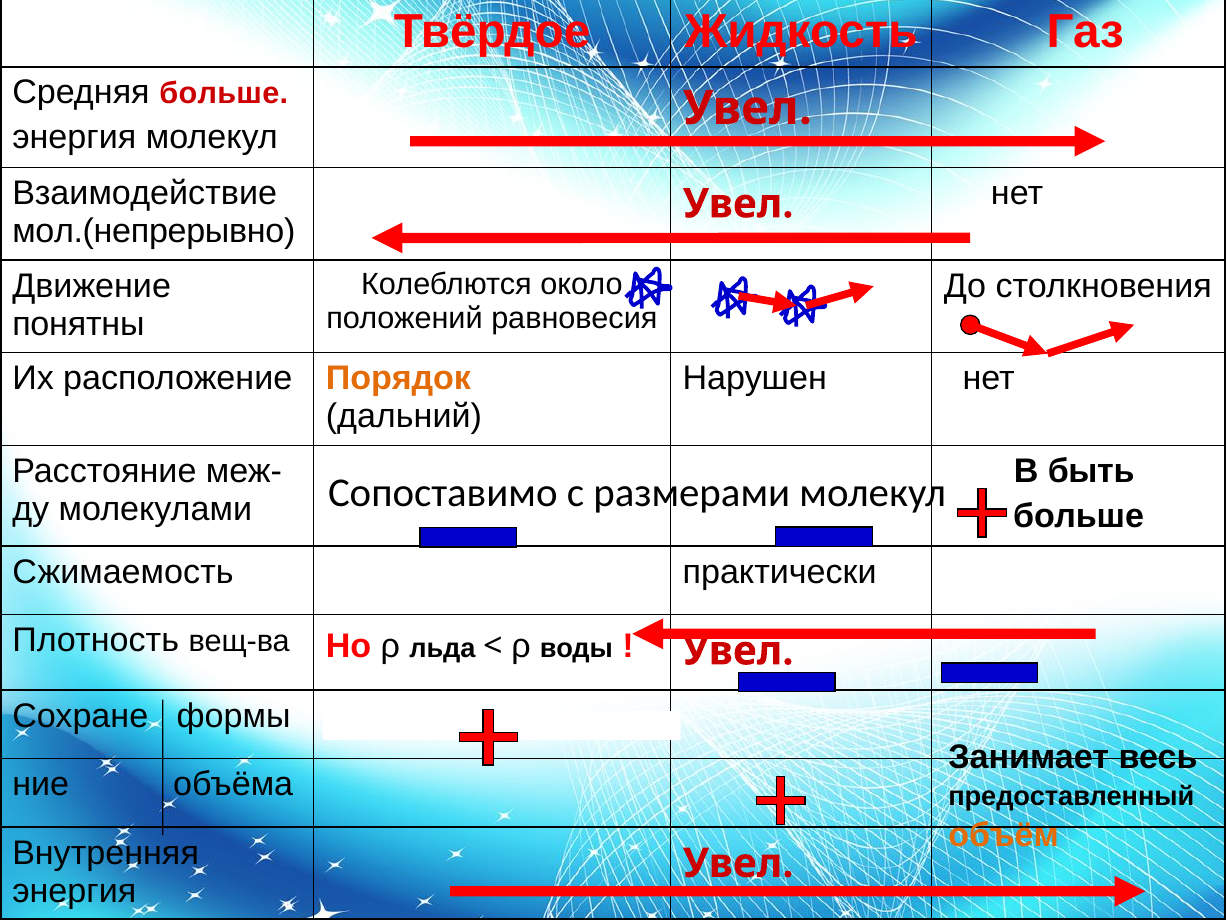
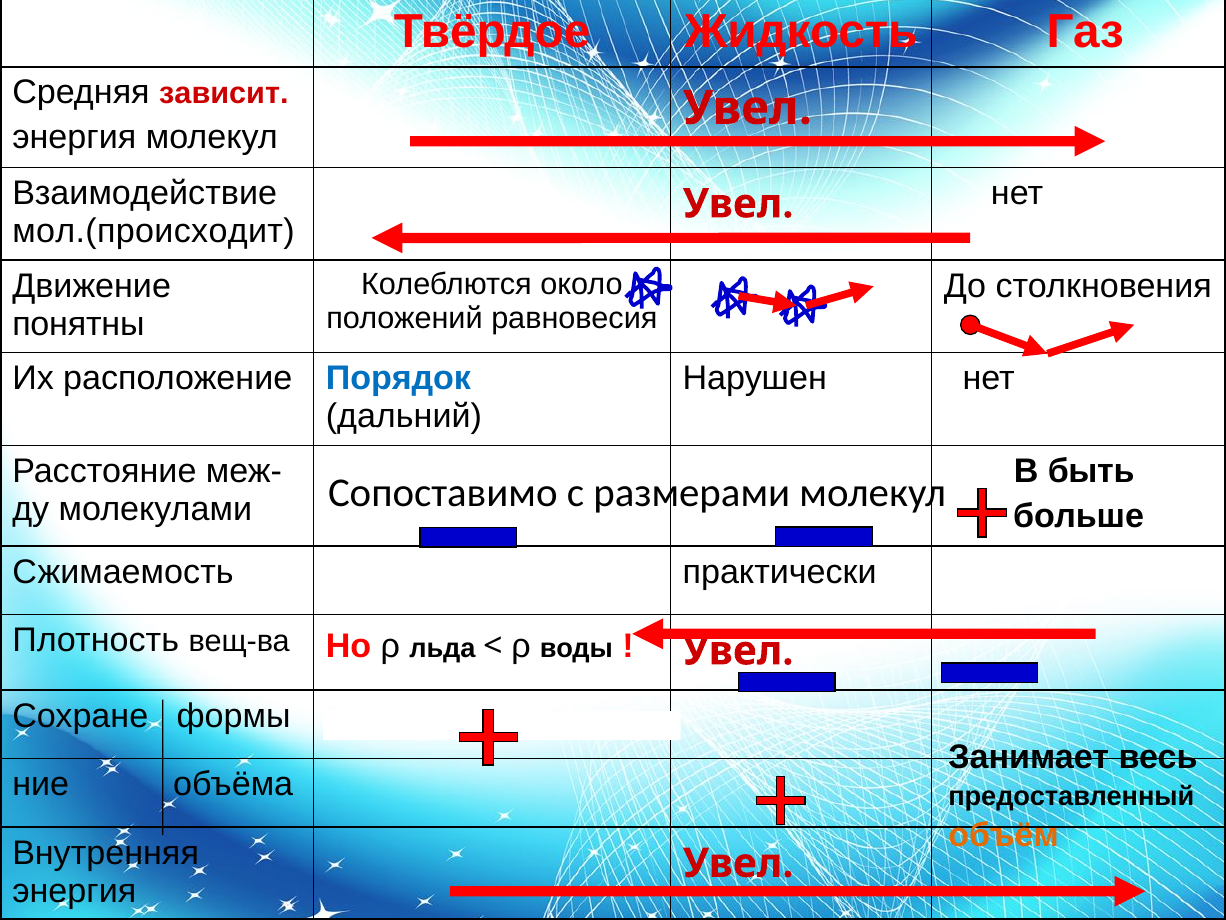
Средняя больше: больше -> зависит (224, 94)
мол.(непрерывно: мол.(непрерывно -> мол.(происходит (153, 231)
Порядок colour: orange -> blue (398, 378)
